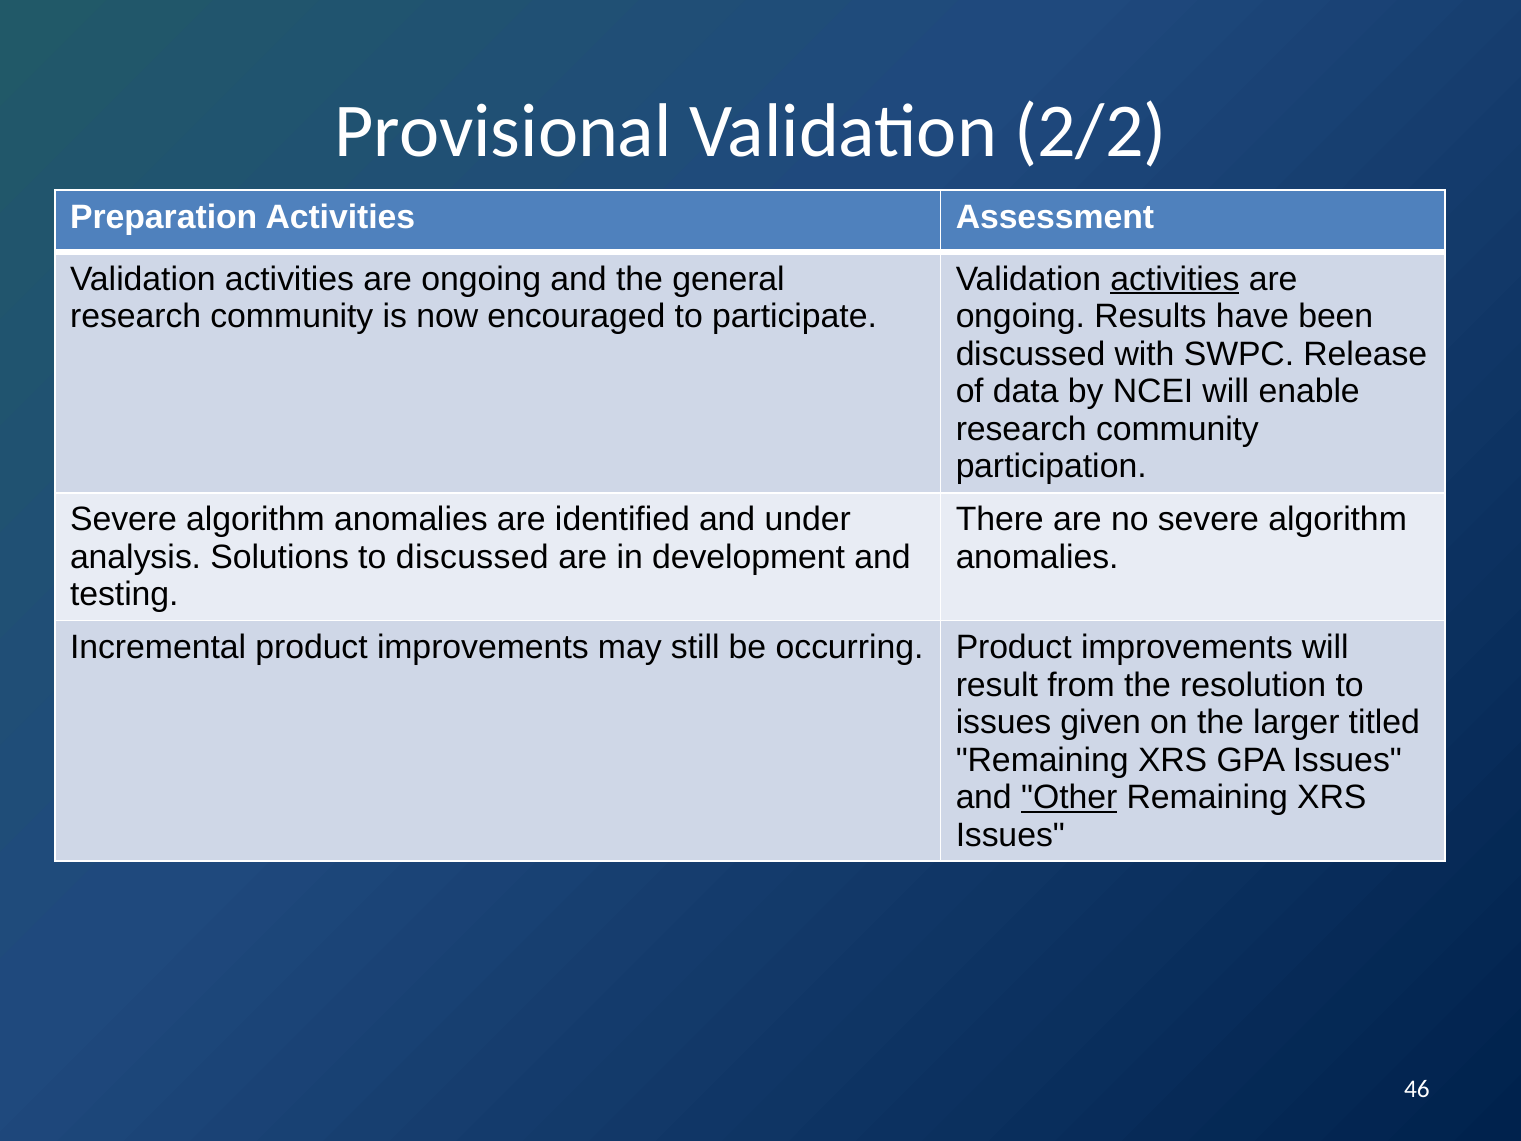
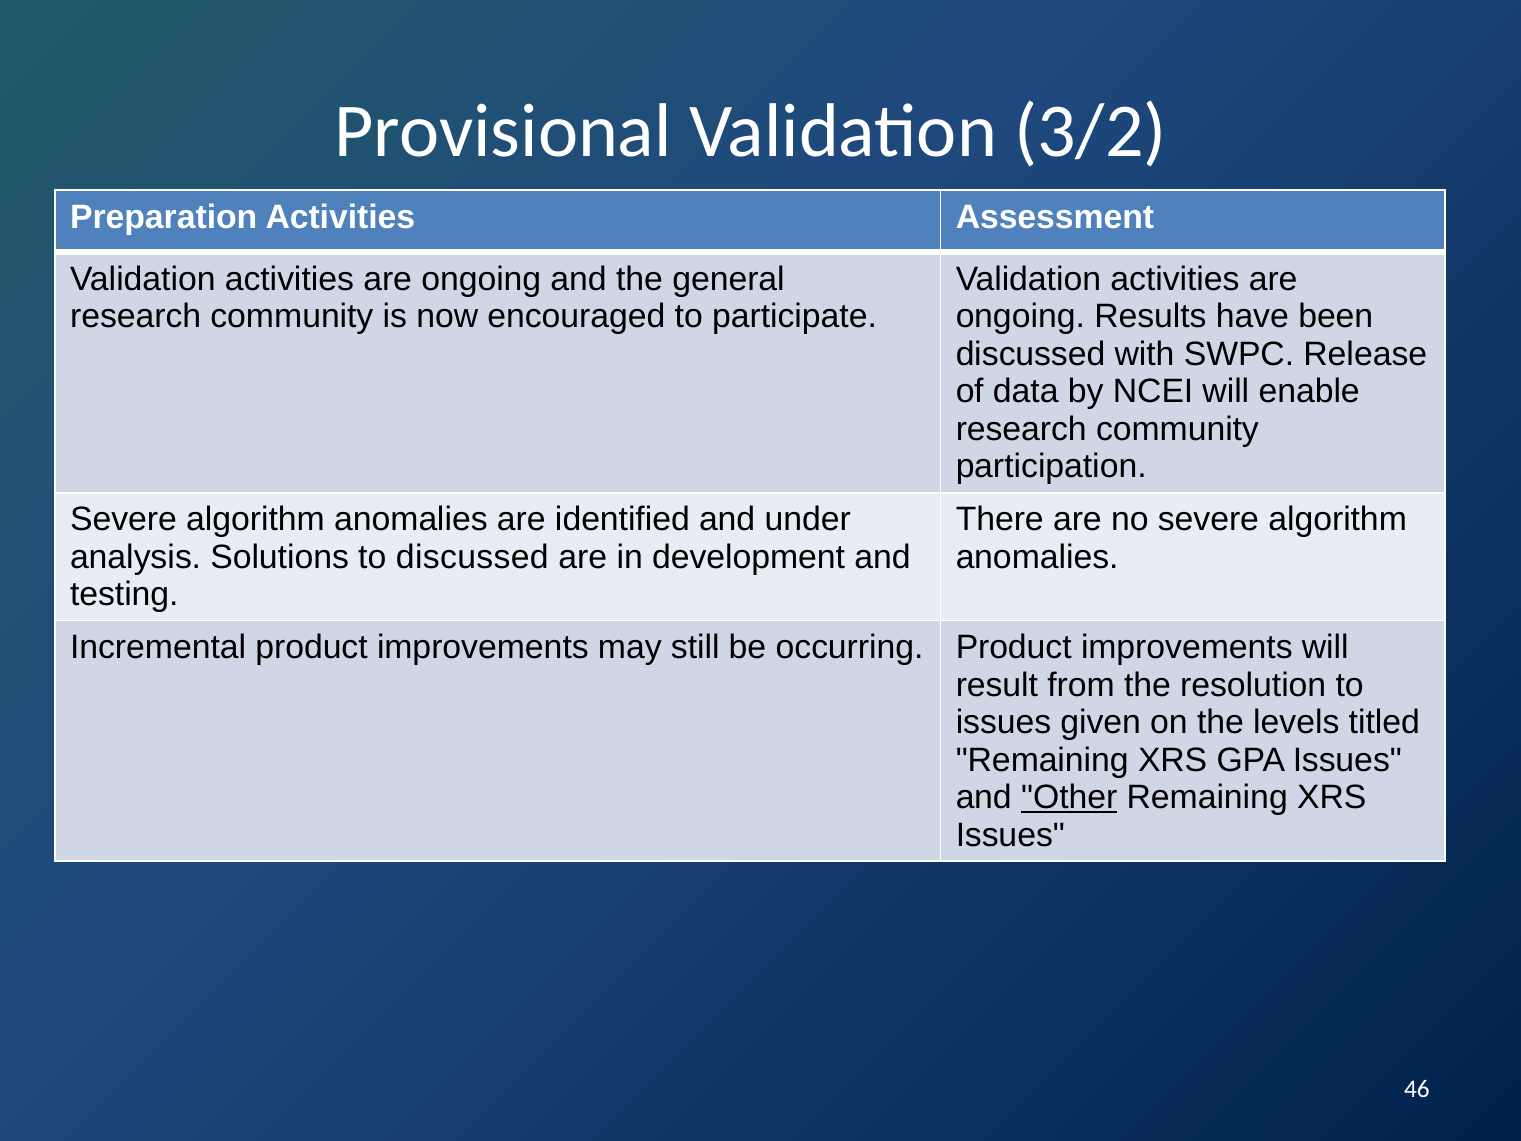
2/2: 2/2 -> 3/2 (1090, 131)
activities underline: present -> none (1175, 279)
larger: larger -> levels (1296, 722)
